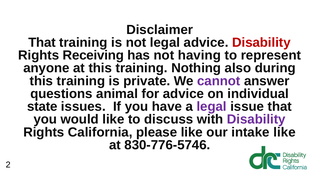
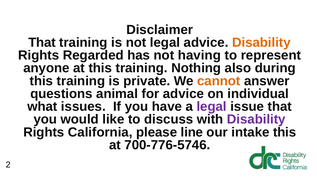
Disability colour: red -> orange (261, 43)
Receiving: Receiving -> Regarded (93, 55)
cannot colour: purple -> orange (219, 81)
state: state -> what (42, 107)
please like: like -> line (192, 132)
intake like: like -> this (285, 132)
830-776-5746: 830-776-5746 -> 700-776-5746 (167, 145)
